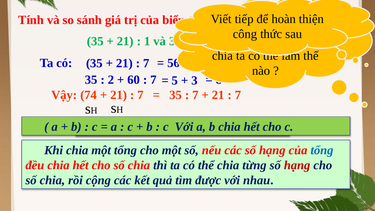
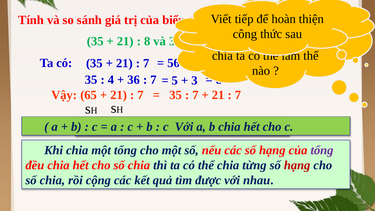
1: 1 -> 8 (147, 41)
2: 2 -> 4 (111, 80)
60: 60 -> 36 (134, 80)
74: 74 -> 65 (89, 95)
tổng colour: blue -> purple (322, 150)
